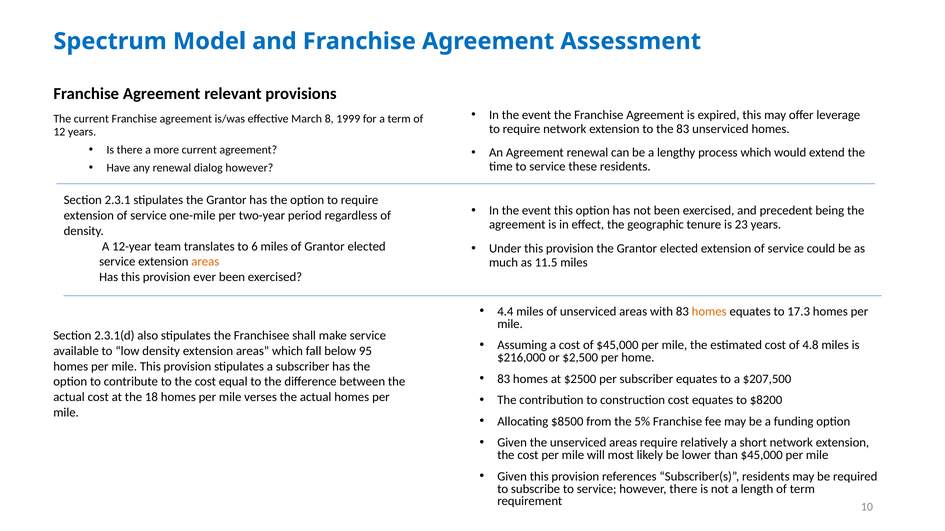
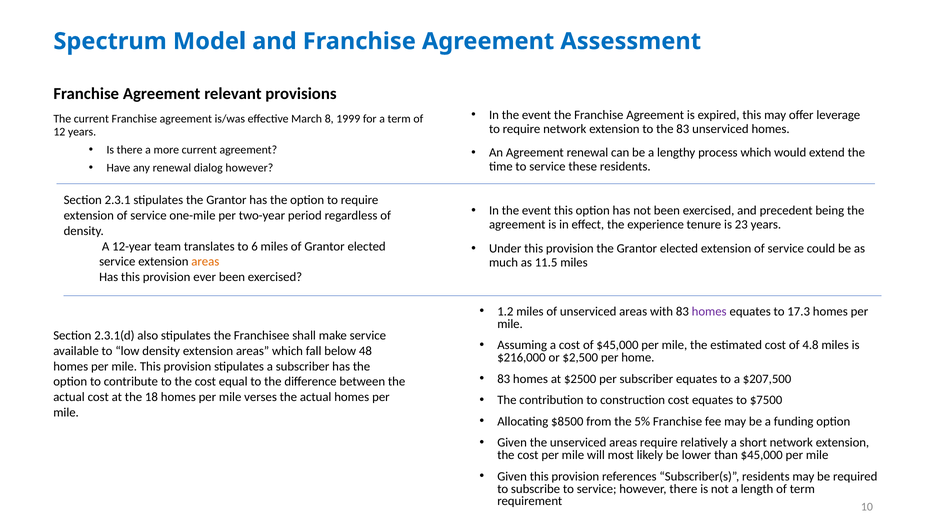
geographic: geographic -> experience (656, 225)
4.4: 4.4 -> 1.2 (505, 312)
homes colour: orange -> purple (709, 312)
95: 95 -> 48 (365, 351)
$8200: $8200 -> $7500 (766, 401)
